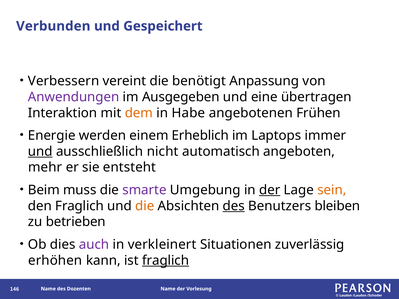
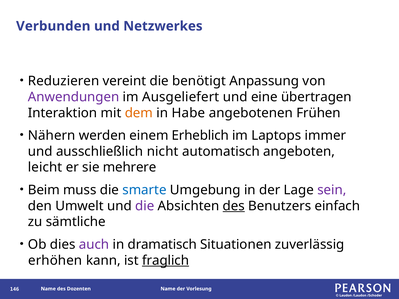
Gespeichert: Gespeichert -> Netzwerkes (163, 26)
Verbessern: Verbessern -> Reduzieren (64, 81)
Ausgegeben: Ausgegeben -> Ausgeliefert (181, 97)
Energie: Energie -> Nähern (52, 136)
und underline: present -> none (40, 152)
mehr: mehr -> leicht (45, 167)
entsteht: entsteht -> mehrere (130, 167)
smarte colour: purple -> blue (144, 190)
der underline: present -> none (270, 190)
sein colour: orange -> purple (332, 190)
den Fraglich: Fraglich -> Umwelt (79, 206)
die colour: orange -> purple (145, 206)
bleiben: bleiben -> einfach (337, 206)
betrieben: betrieben -> sämtliche (76, 222)
verkleinert: verkleinert -> dramatisch (162, 245)
